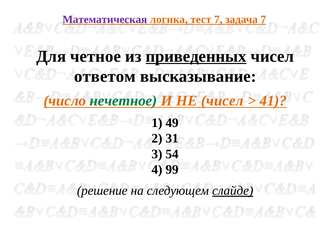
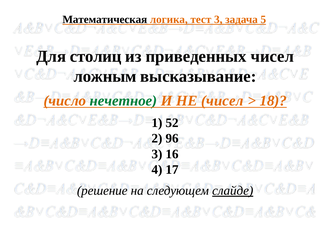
Математическая colour: purple -> black (105, 19)
тест 7: 7 -> 3 (218, 19)
задача 7: 7 -> 5 (263, 19)
четное: четное -> столиц (96, 56)
приведенных underline: present -> none (196, 56)
ответом: ответом -> ложным (105, 76)
41: 41 -> 18 (273, 101)
49: 49 -> 52 (172, 123)
31: 31 -> 96 (172, 138)
54: 54 -> 16 (172, 154)
99: 99 -> 17 (172, 169)
